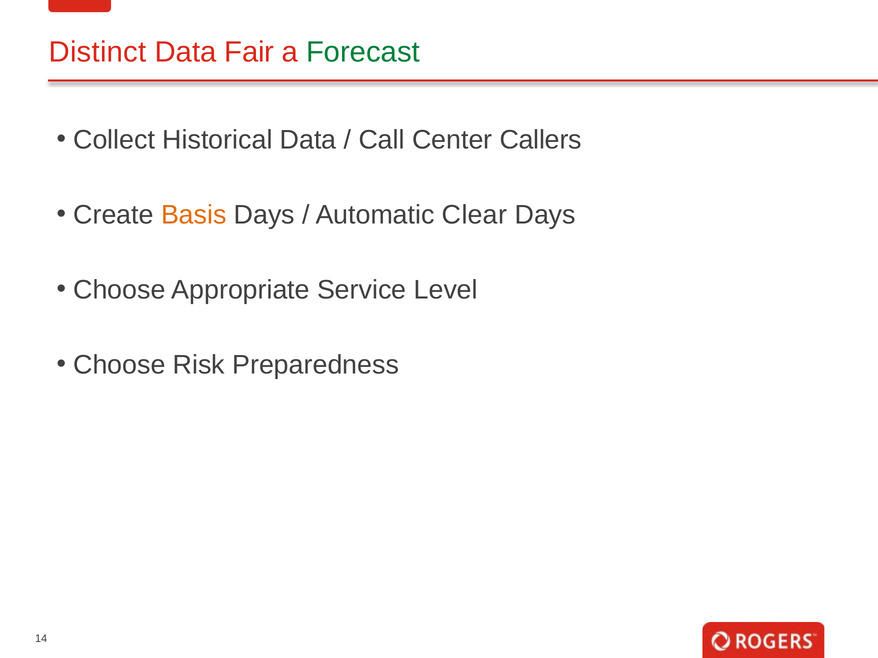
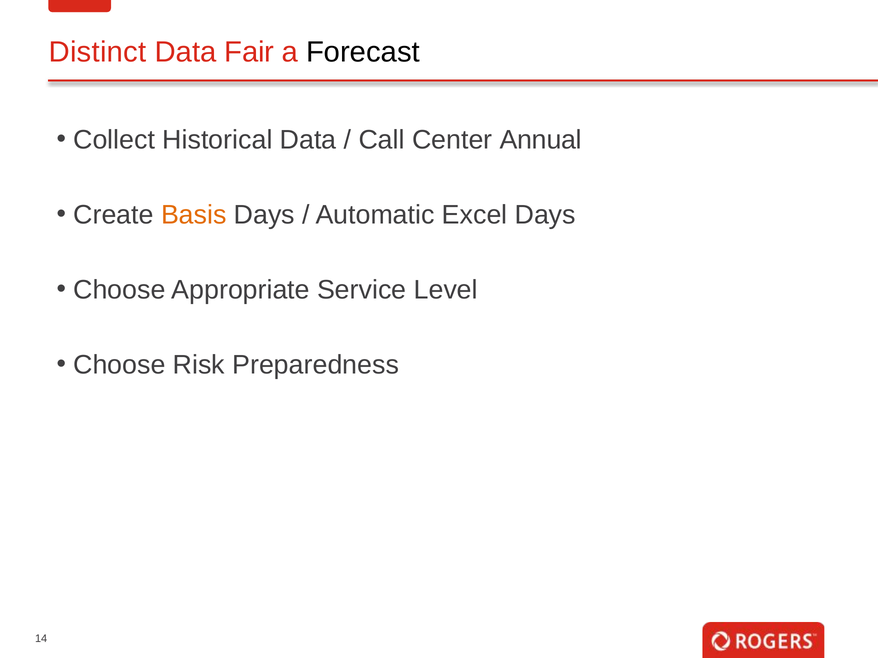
Forecast colour: green -> black (363, 52)
Callers: Callers -> Annual (541, 140)
Clear: Clear -> Excel (475, 215)
